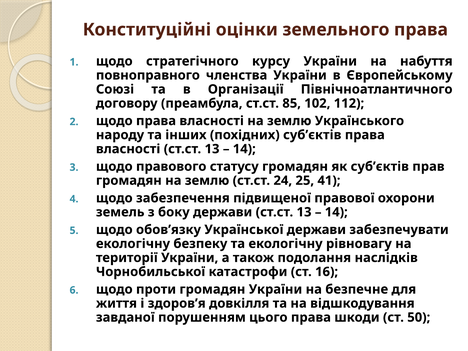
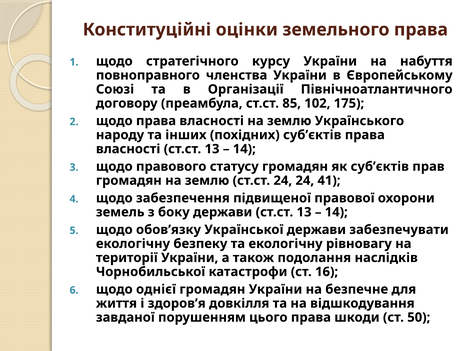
112: 112 -> 175 (349, 103)
24 25: 25 -> 24 (305, 181)
проти: проти -> однієї (156, 289)
